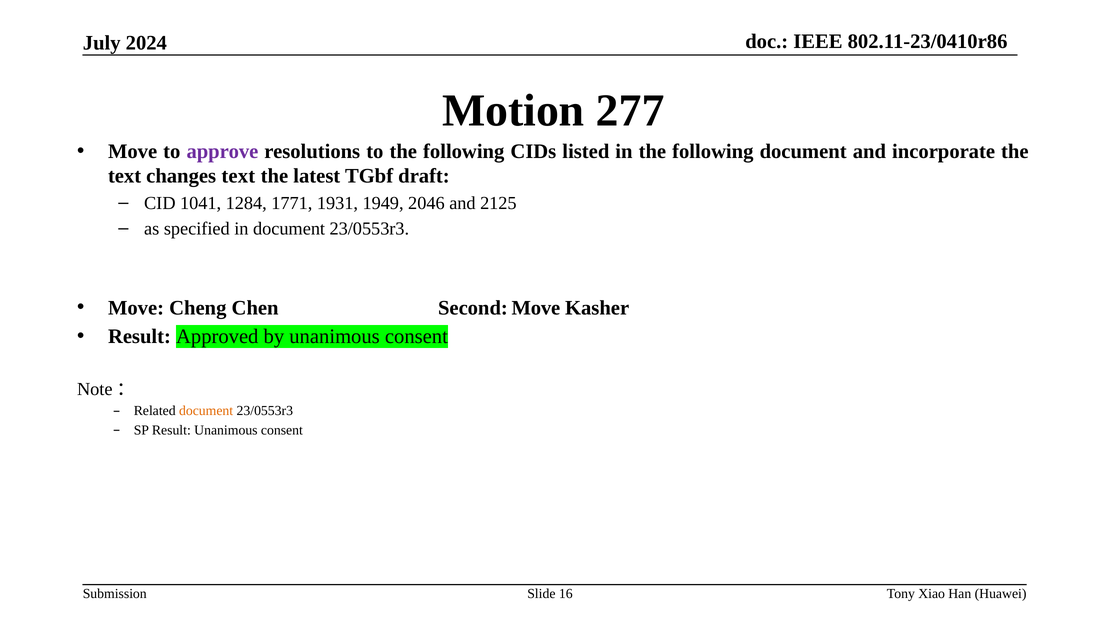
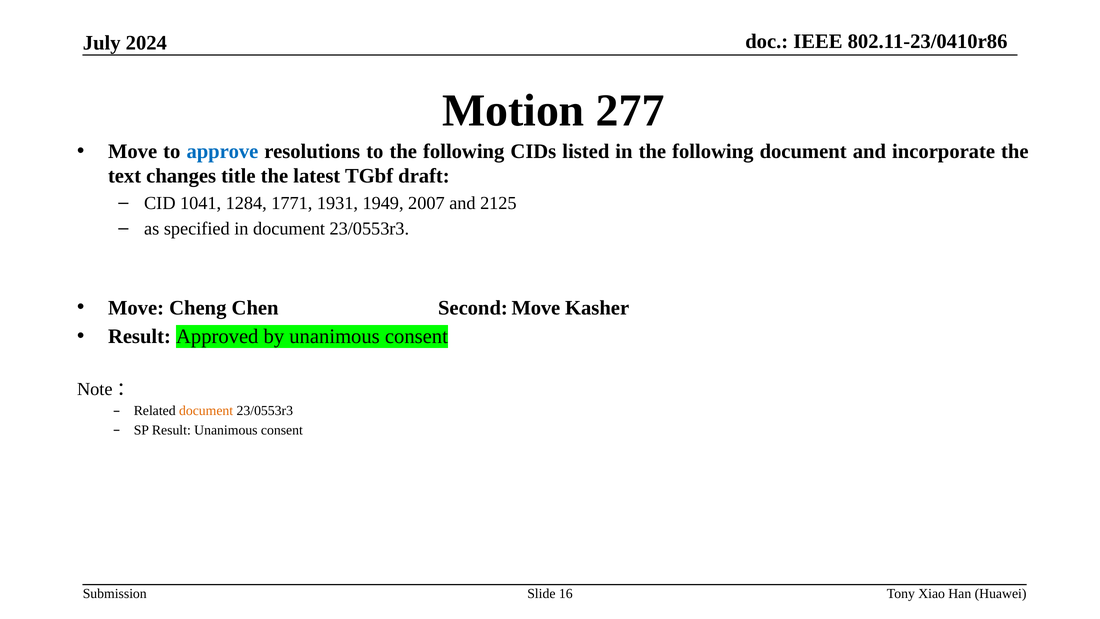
approve colour: purple -> blue (222, 151)
changes text: text -> title (238, 176)
2046: 2046 -> 2007 (426, 203)
